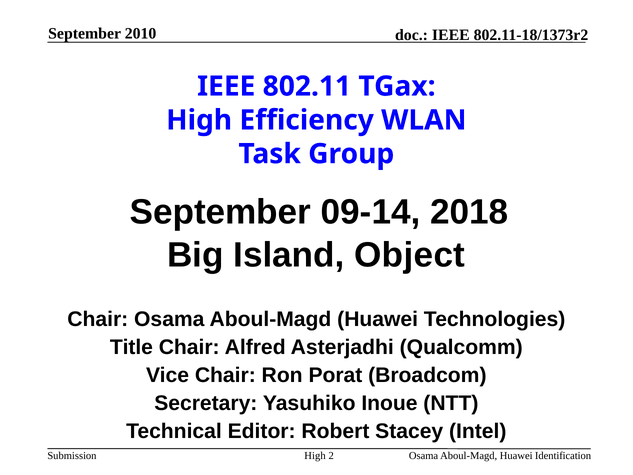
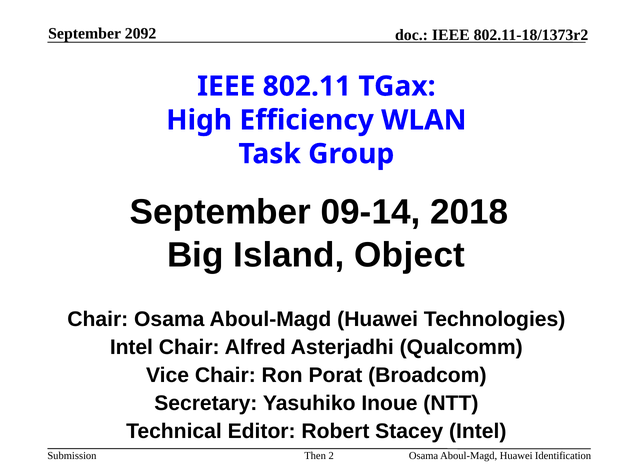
2010: 2010 -> 2092 (141, 34)
Title: Title -> Intel (131, 347)
High: High -> Then (315, 455)
